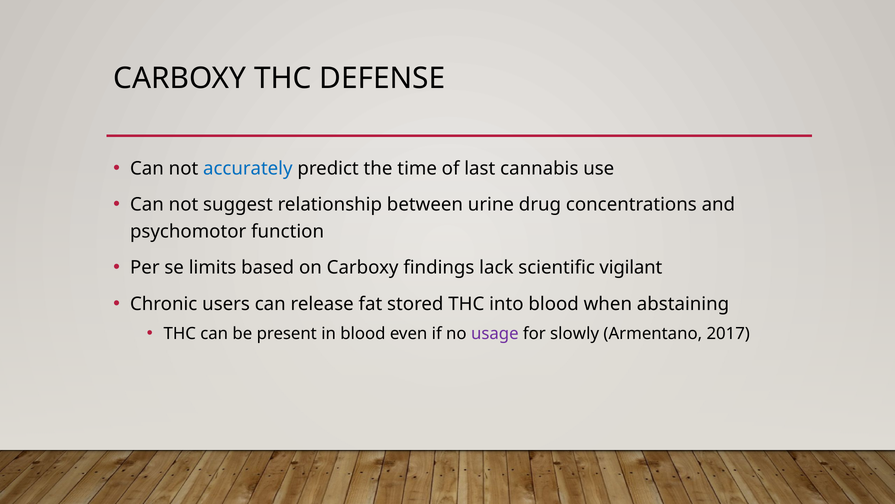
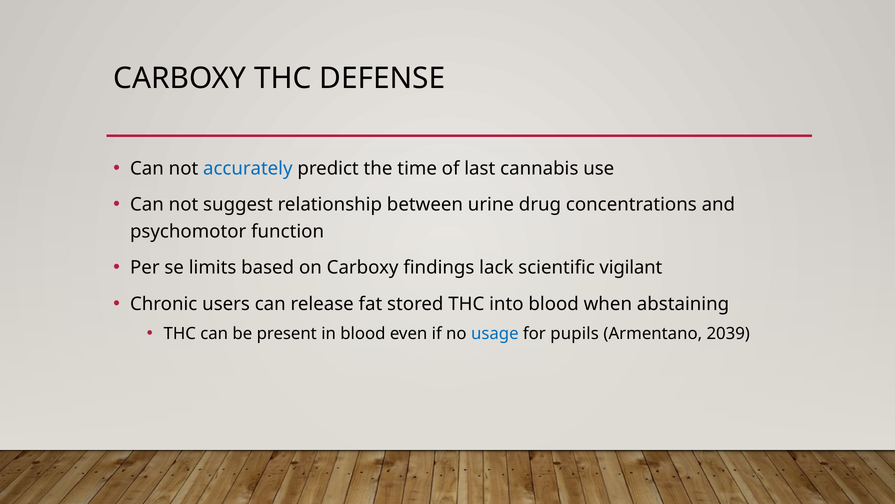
usage colour: purple -> blue (495, 333)
slowly: slowly -> pupils (575, 333)
2017: 2017 -> 2039 (728, 333)
